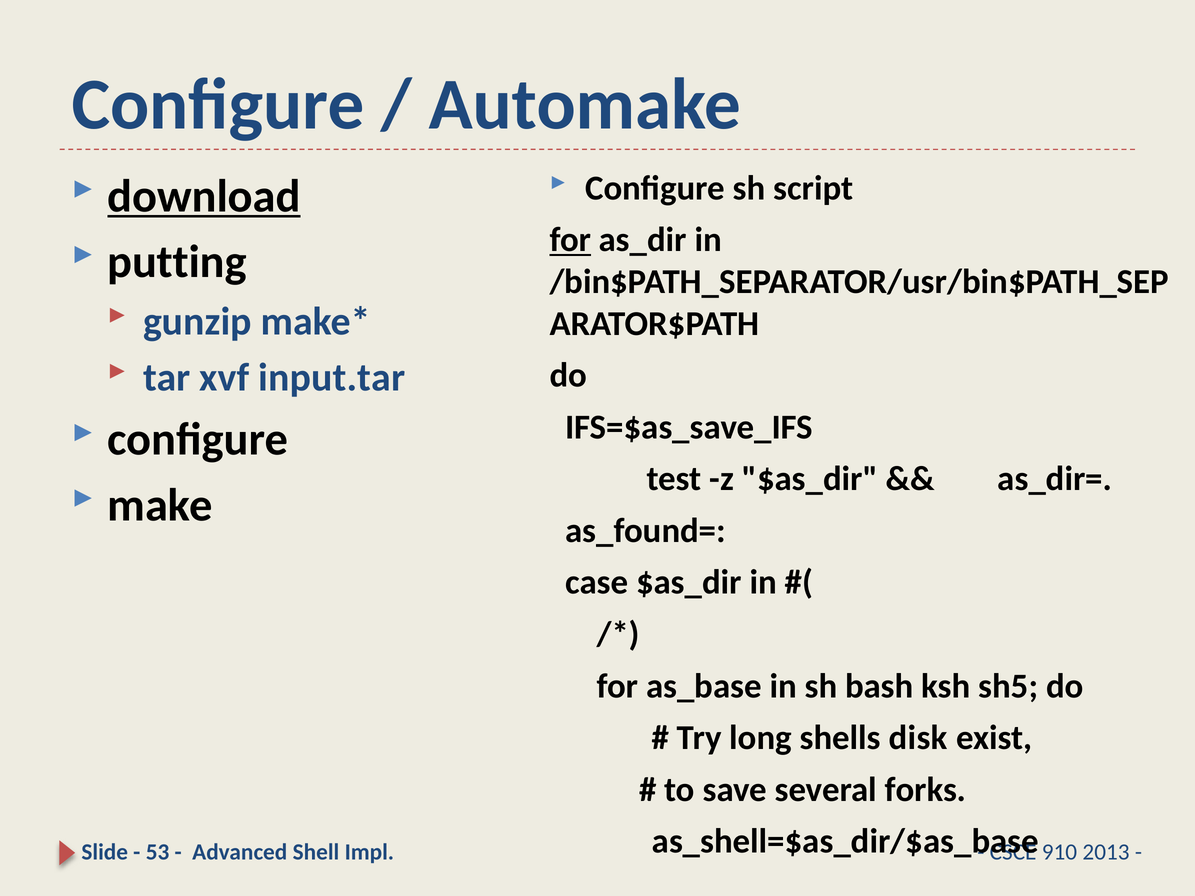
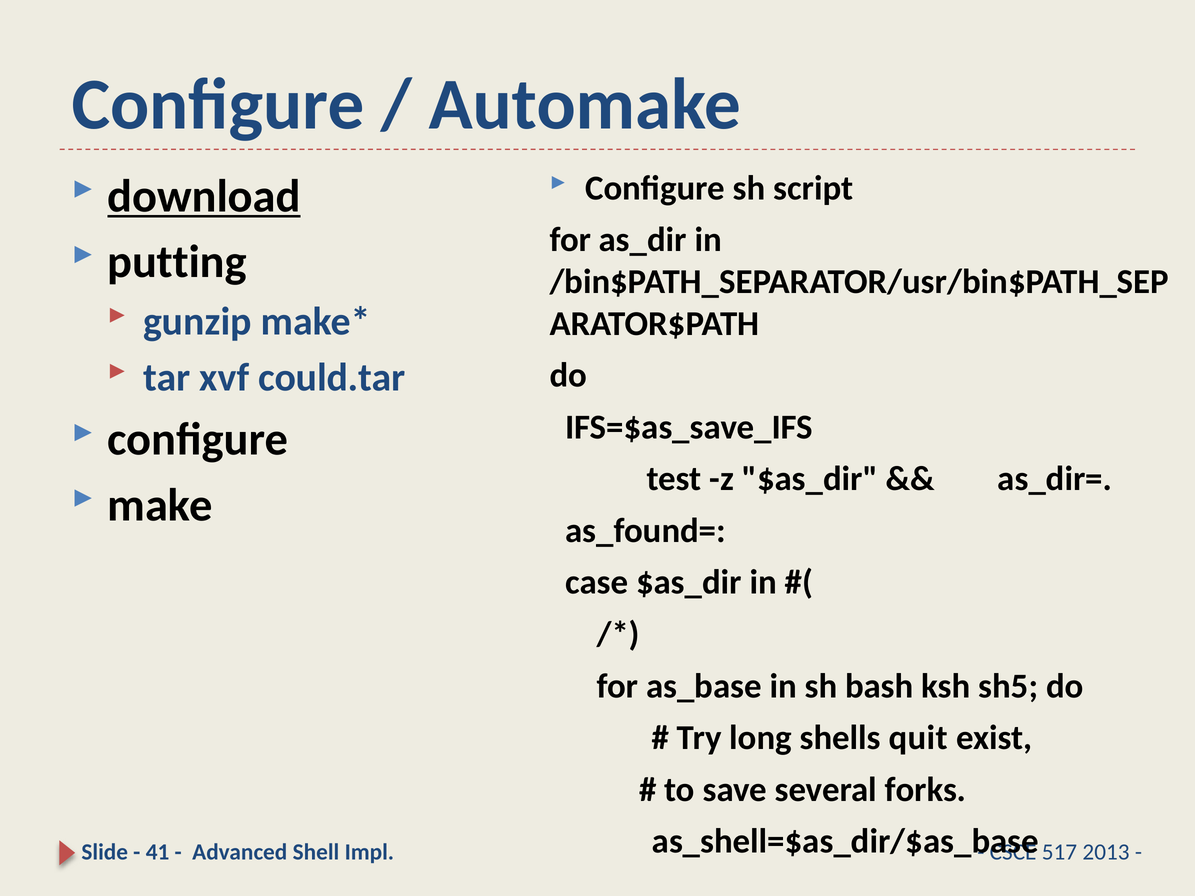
for underline: present -> none (570, 240)
input.tar: input.tar -> could.tar (332, 378)
disk: disk -> quit (918, 738)
53: 53 -> 41 (158, 852)
910: 910 -> 517 (1059, 852)
